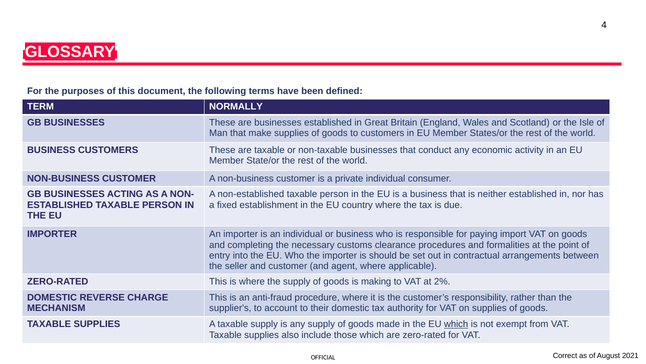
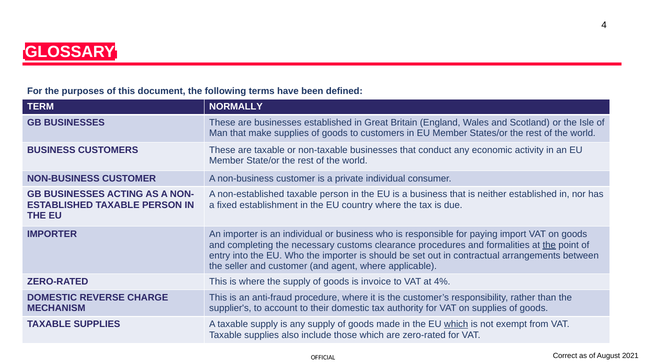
the underline: none -> present (549, 245)
making: making -> invoice (376, 281)
2%: 2% -> 4% (442, 281)
